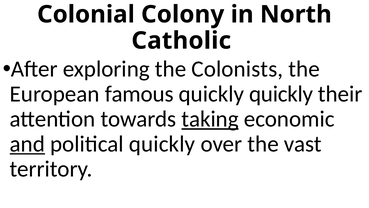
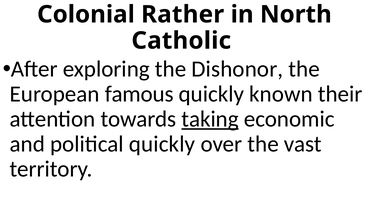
Colony: Colony -> Rather (183, 14)
Colonists: Colonists -> Dishonor (237, 69)
quickly quickly: quickly -> known (281, 94)
and underline: present -> none (27, 144)
